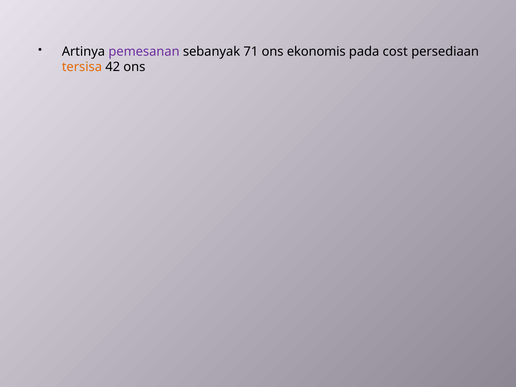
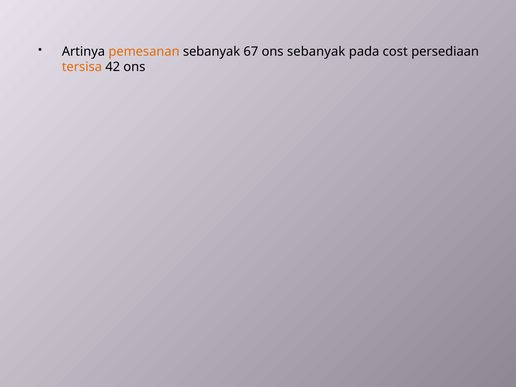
pemesanan colour: purple -> orange (144, 51)
71: 71 -> 67 (251, 51)
ons ekonomis: ekonomis -> sebanyak (316, 51)
